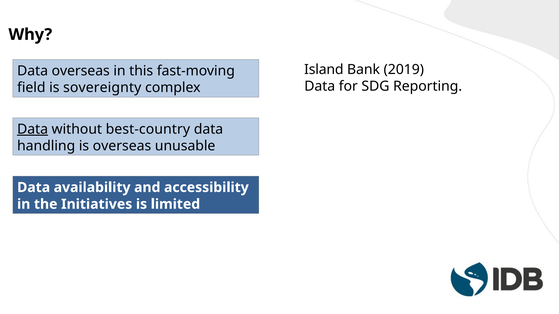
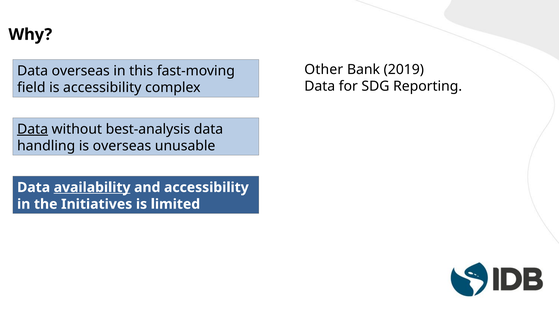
Island: Island -> Other (324, 70)
is sovereignty: sovereignty -> accessibility (102, 88)
best-country: best-country -> best-analysis (148, 129)
availability underline: none -> present (92, 188)
